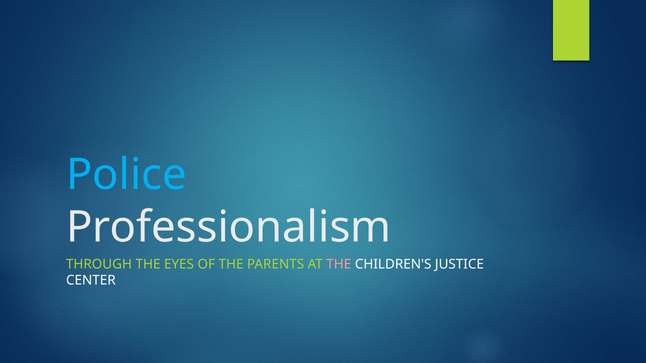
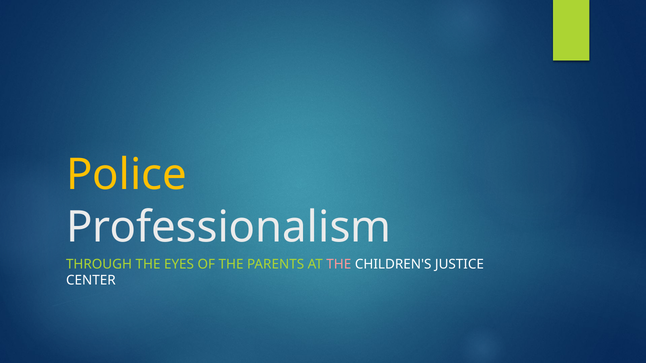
Police colour: light blue -> yellow (127, 175)
